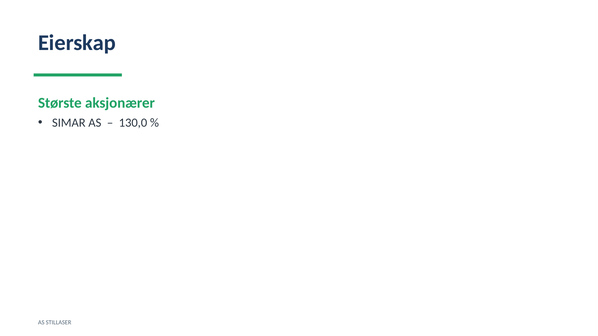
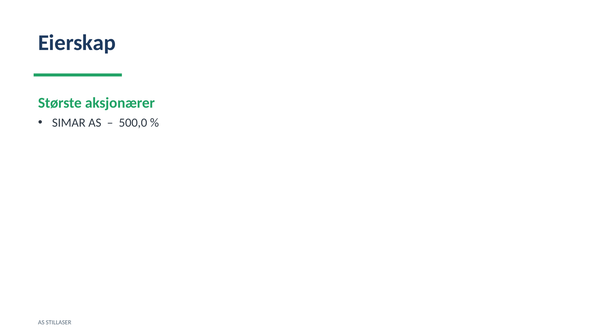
130,0: 130,0 -> 500,0 (133, 123)
